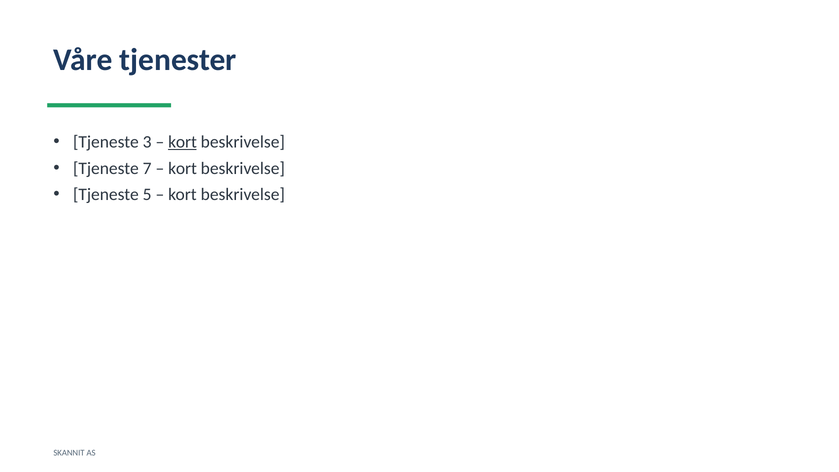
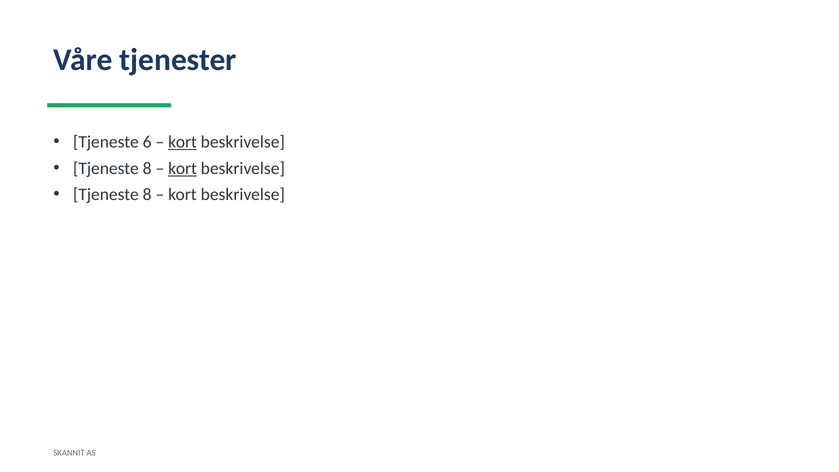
3: 3 -> 6 (147, 142)
7: 7 -> 8 (147, 168)
kort underline: none -> present (183, 168)
5: 5 -> 8 (147, 195)
